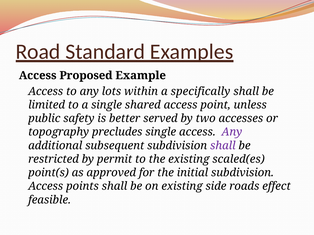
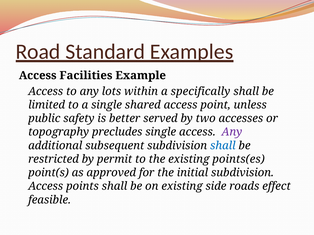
Proposed: Proposed -> Facilities (86, 76)
shall colour: purple -> blue (223, 146)
scaled(es: scaled(es -> points(es (239, 159)
